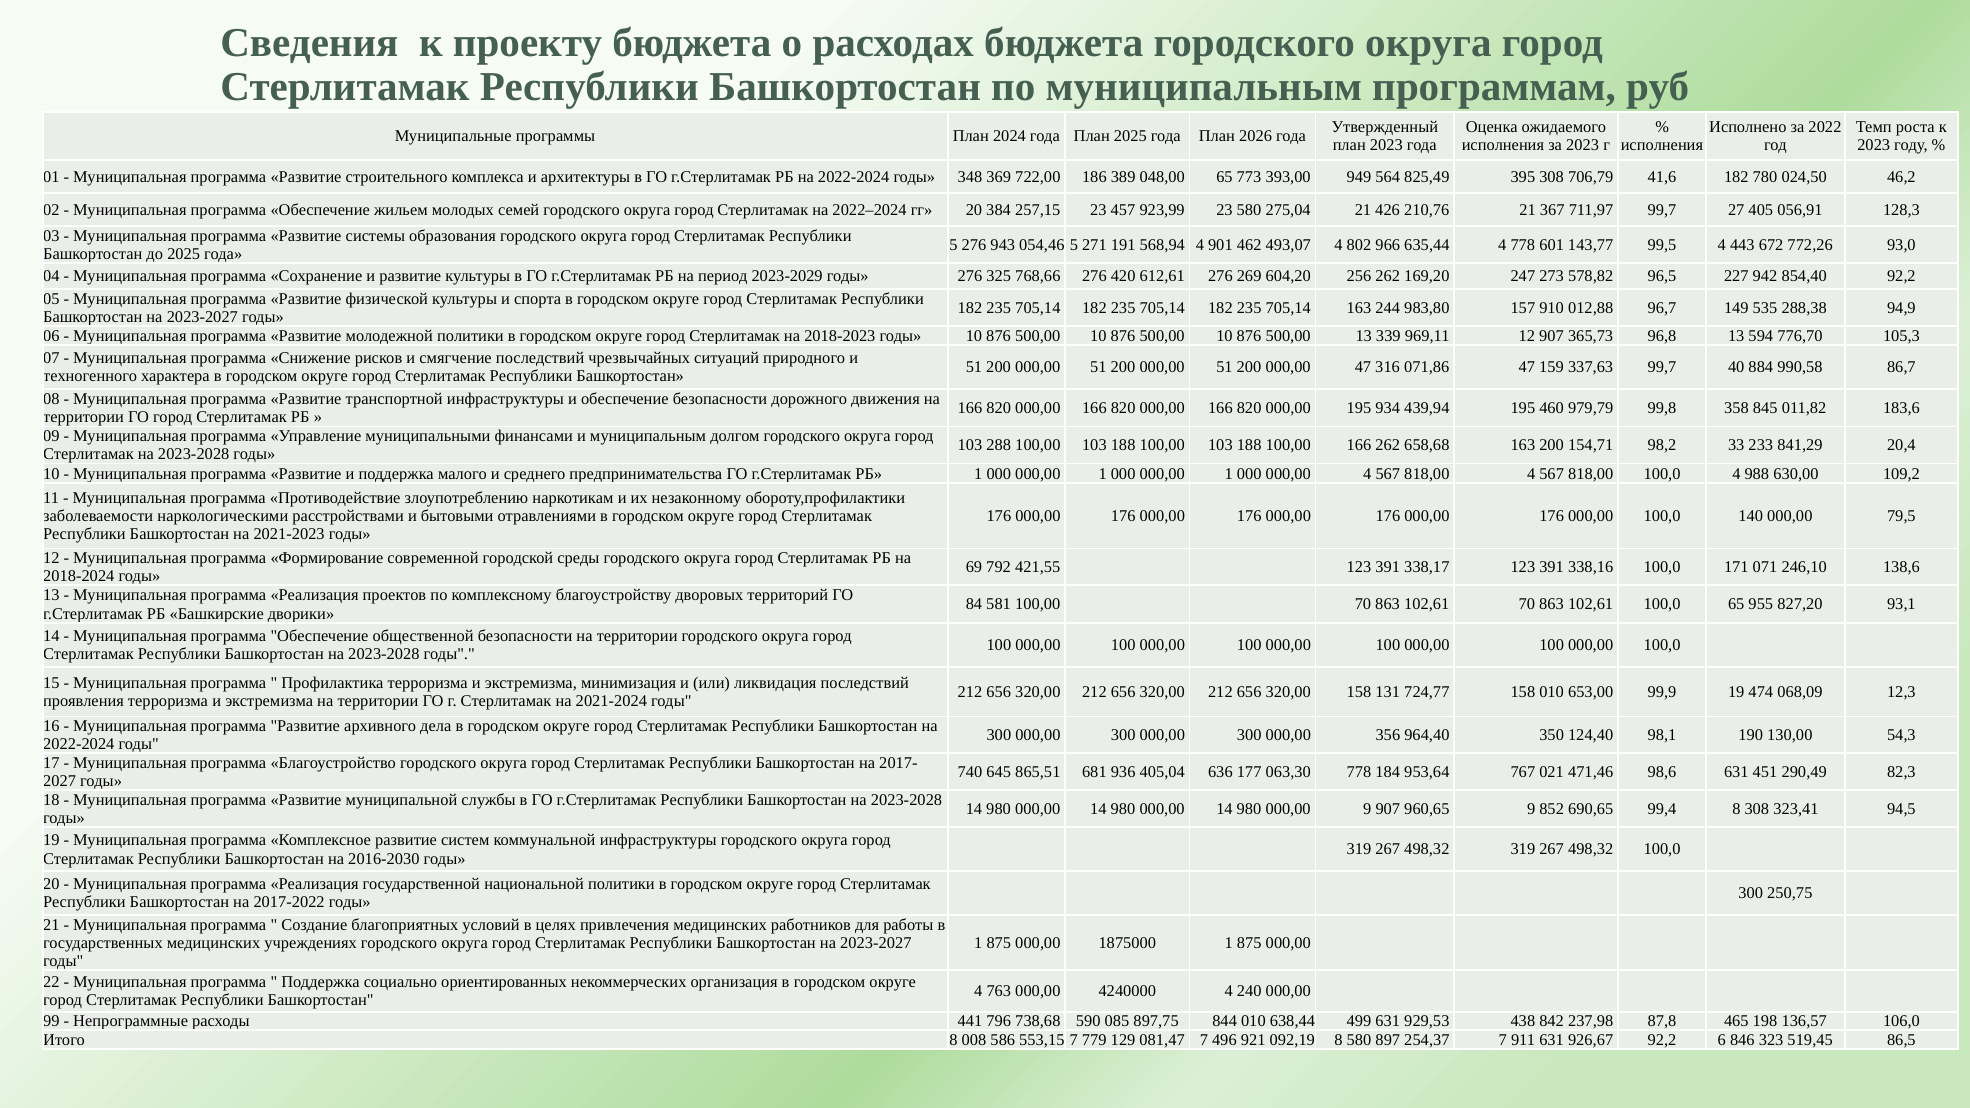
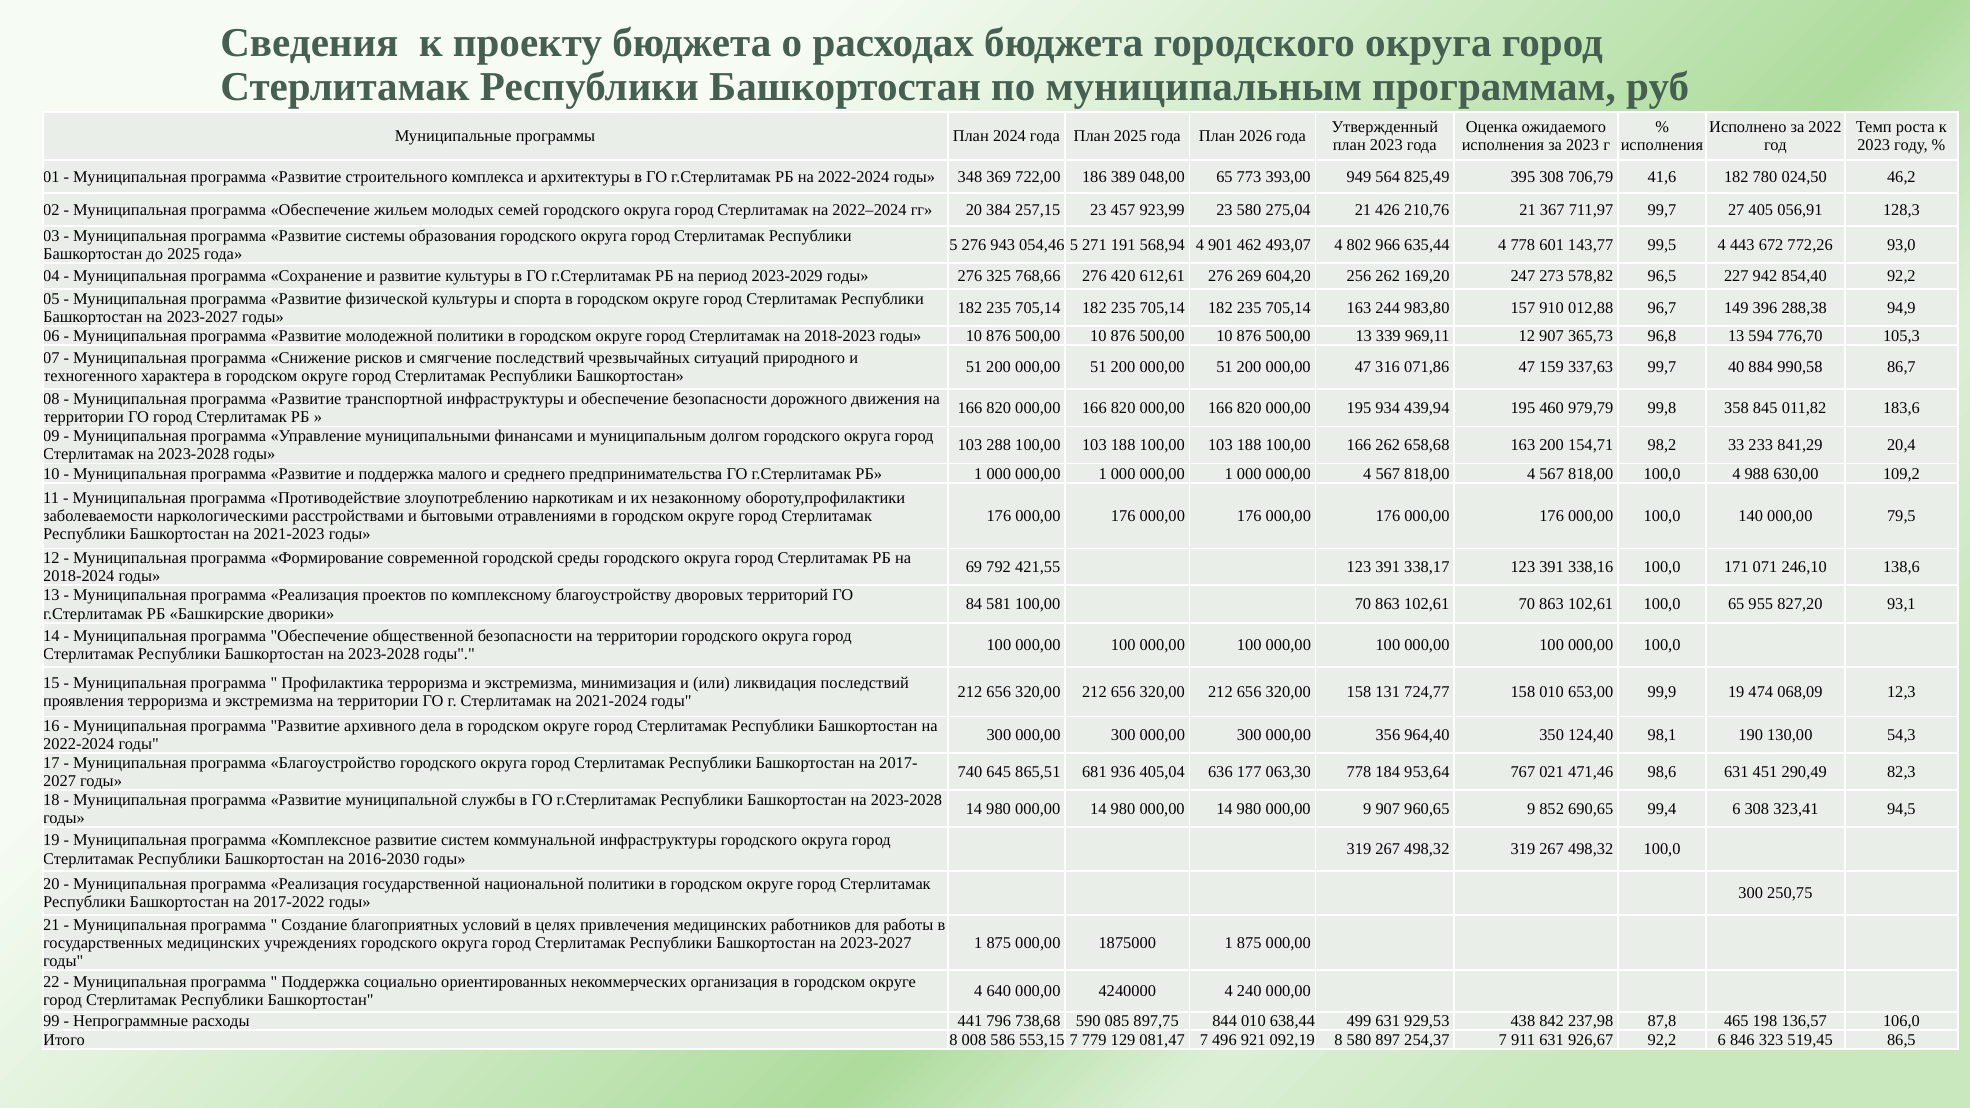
535: 535 -> 396 (1765, 308)
99,4 8: 8 -> 6 (1736, 809)
763: 763 -> 640 (999, 991)
